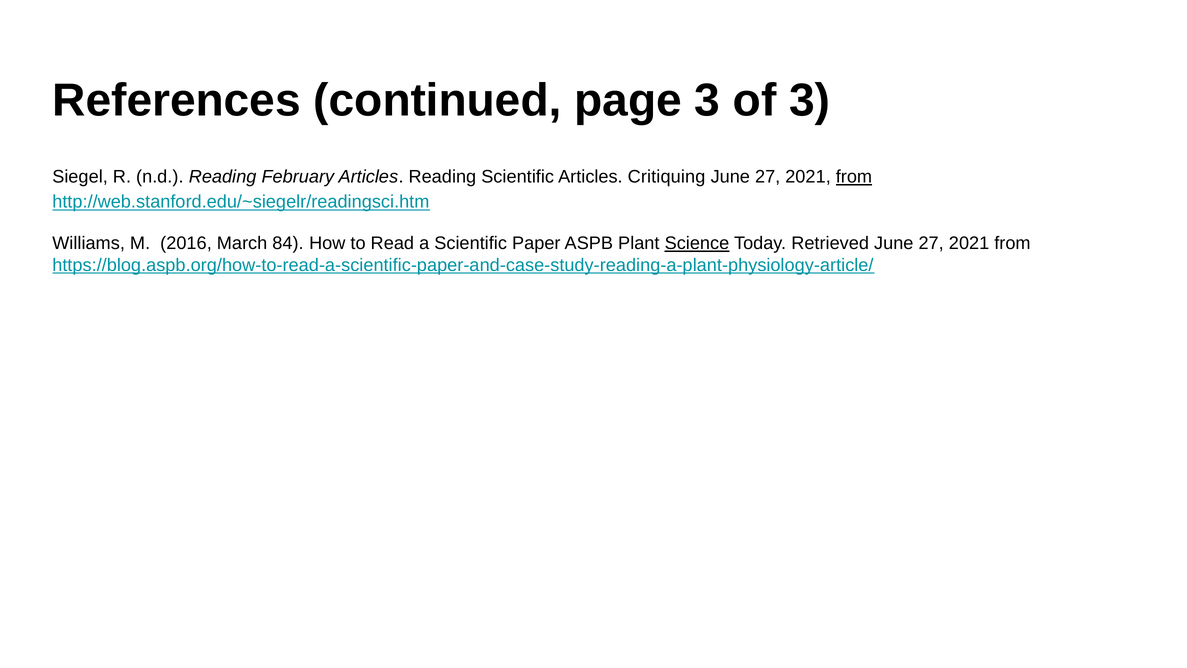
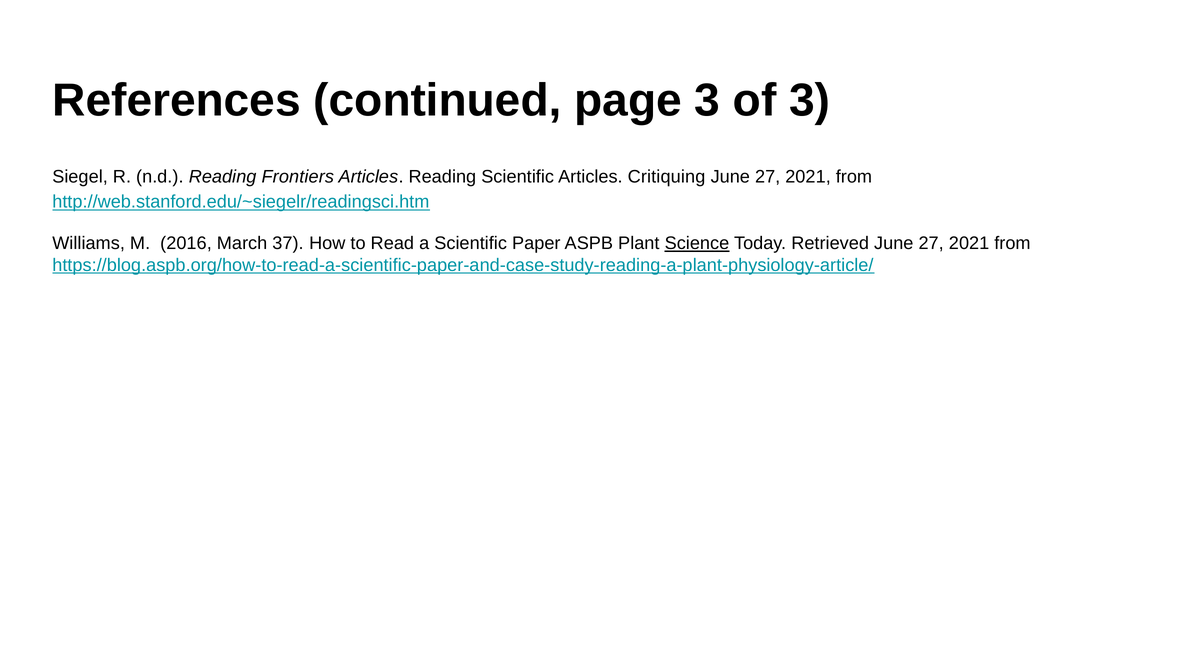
February: February -> Frontiers (298, 177)
from underline: present -> none (854, 177)
84: 84 -> 37 (288, 243)
